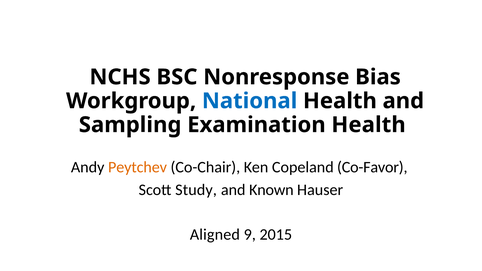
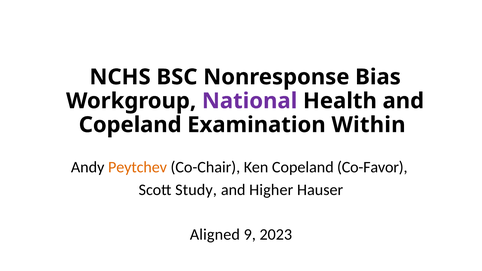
National colour: blue -> purple (250, 101)
Sampling: Sampling -> Copeland (130, 125)
Examination Health: Health -> Within (369, 125)
Known: Known -> Higher (271, 190)
2015: 2015 -> 2023 (276, 235)
